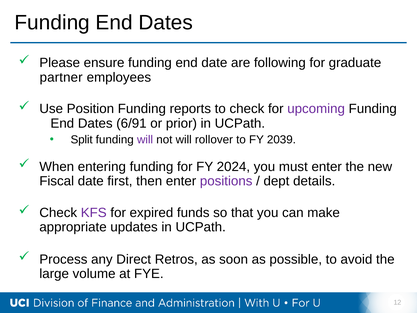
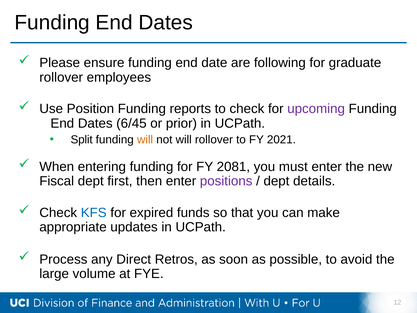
partner: partner -> rollover (61, 77)
6/91: 6/91 -> 6/45 (131, 123)
will colour: purple -> orange (145, 140)
2039: 2039 -> 2021 (281, 140)
2024: 2024 -> 2081 (233, 167)
Fiscal date: date -> dept (91, 181)
KFS colour: purple -> blue (94, 213)
